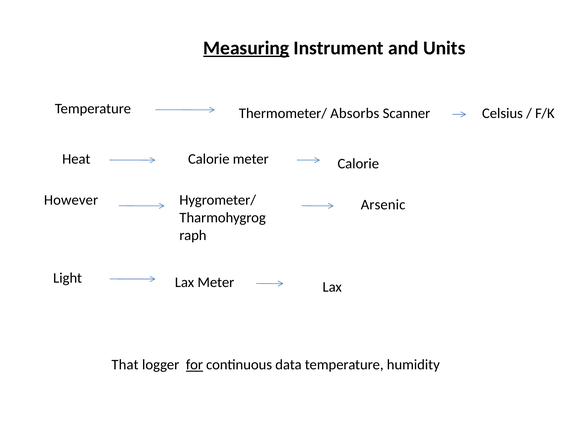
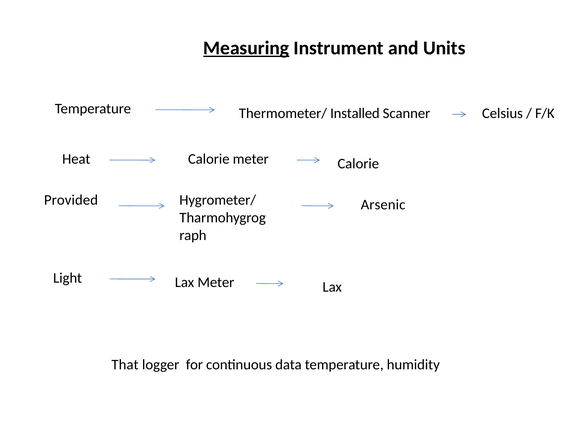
Absorbs: Absorbs -> Installed (355, 113)
However: However -> Provided (71, 200)
for underline: present -> none (194, 365)
